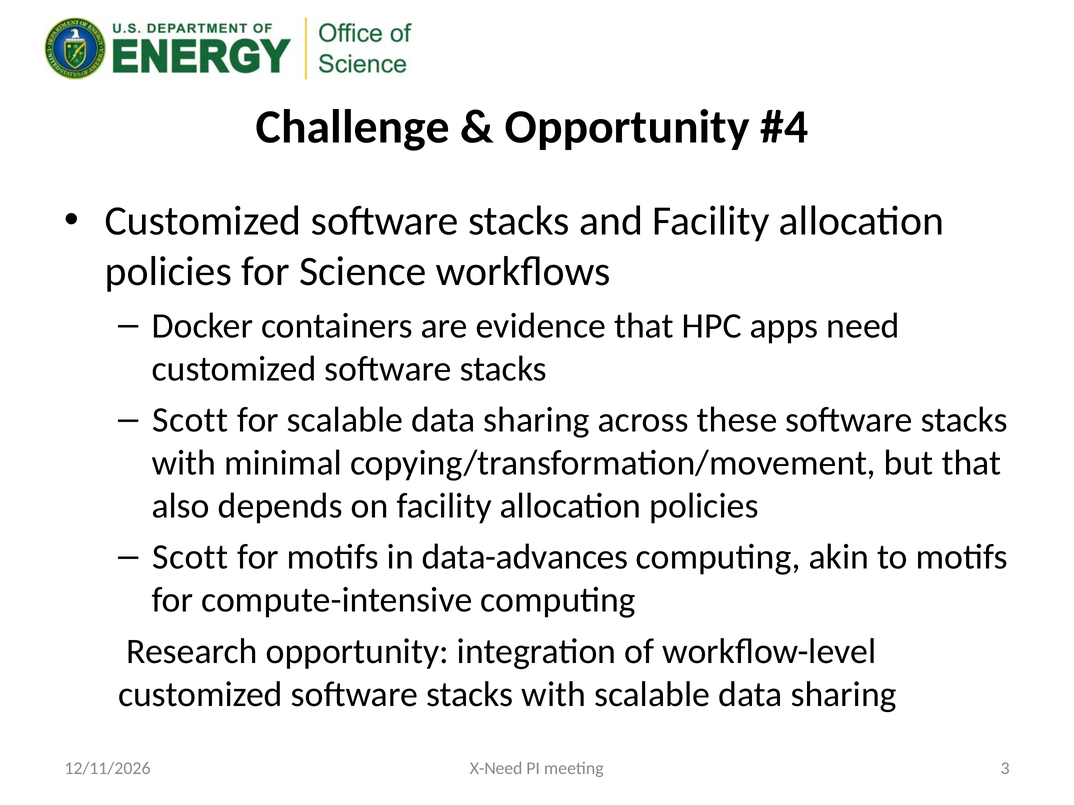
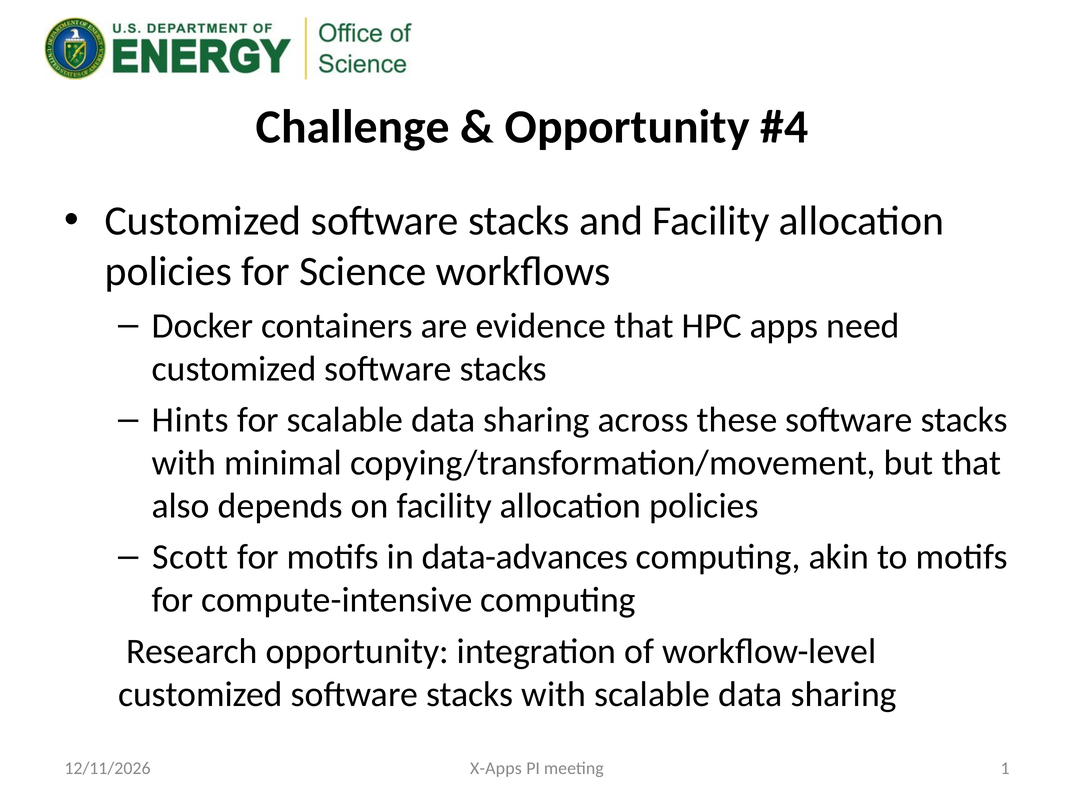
Scott: Scott -> Hints (190, 420)
X-Need: X-Need -> X-Apps (496, 769)
3: 3 -> 1 (1005, 769)
